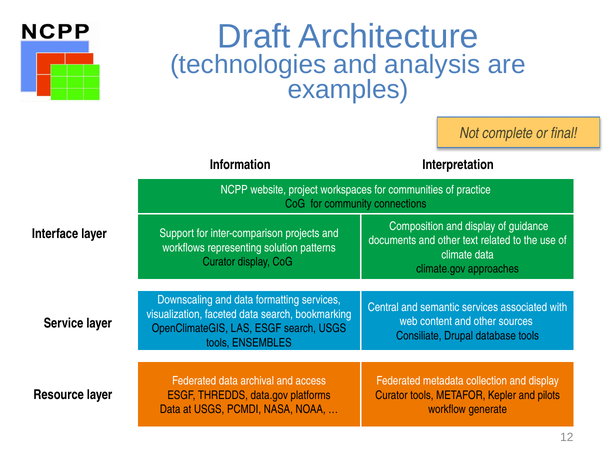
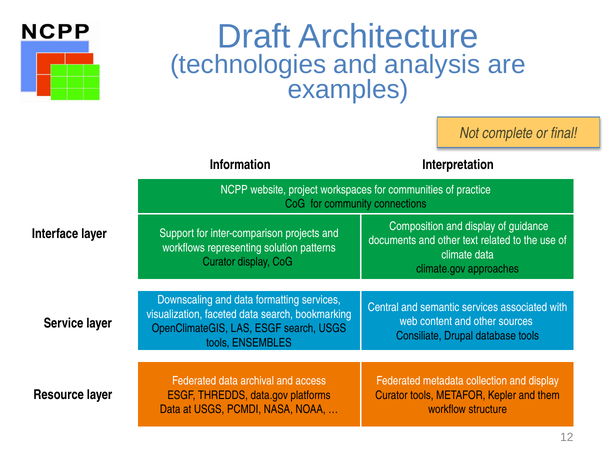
pilots: pilots -> them (549, 395)
generate: generate -> structure (488, 409)
